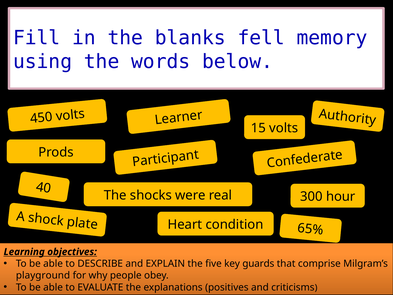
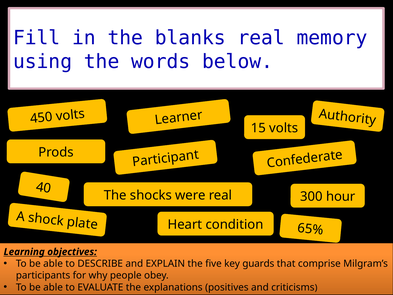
blanks fell: fell -> real (261, 38)
playground: playground -> participants (43, 275)
